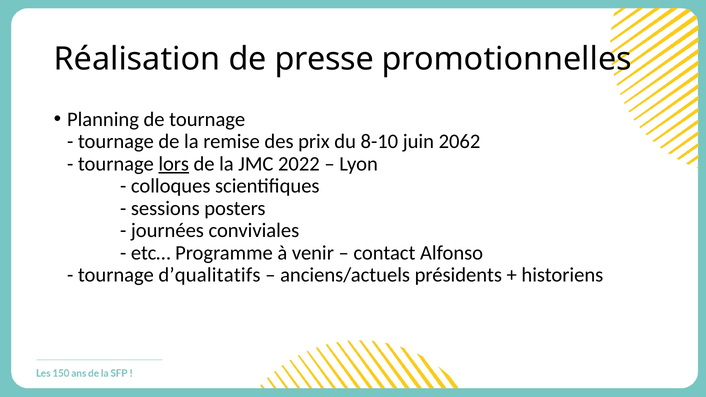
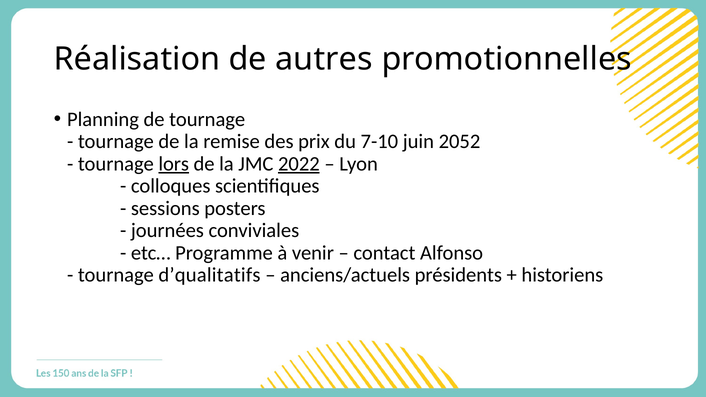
presse: presse -> autres (324, 59)
8-10: 8-10 -> 7-10 (379, 142)
2062: 2062 -> 2052 (459, 142)
2022 underline: none -> present (299, 164)
